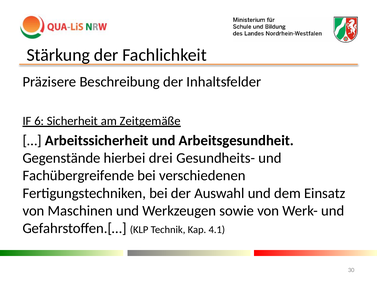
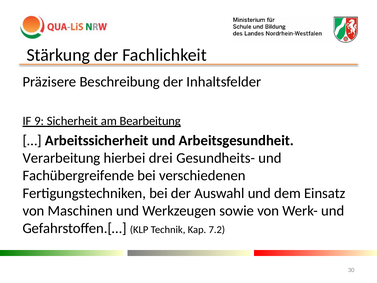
6: 6 -> 9 (39, 121)
Zeitgemäße: Zeitgemäße -> Bearbeitung (150, 121)
Gegenstände: Gegenstände -> Verarbeitung (61, 158)
4.1: 4.1 -> 7.2 (217, 230)
